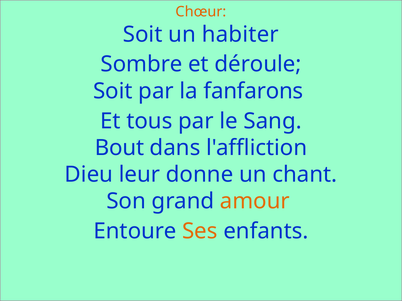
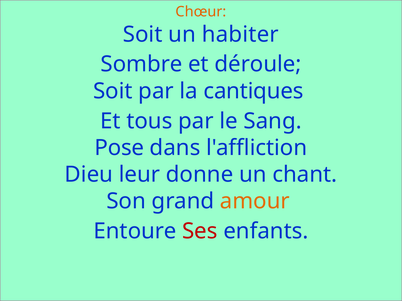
fanfarons: fanfarons -> cantiques (253, 91)
Bout: Bout -> Pose (119, 148)
Ses colour: orange -> red (200, 232)
